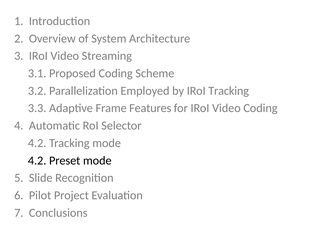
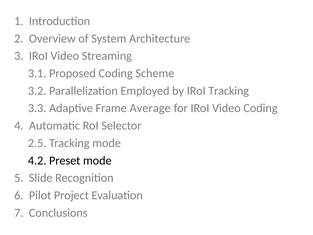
Features: Features -> Average (150, 108)
4.2: 4.2 -> 2.5 (37, 143)
